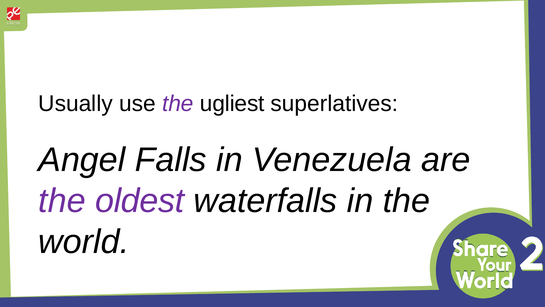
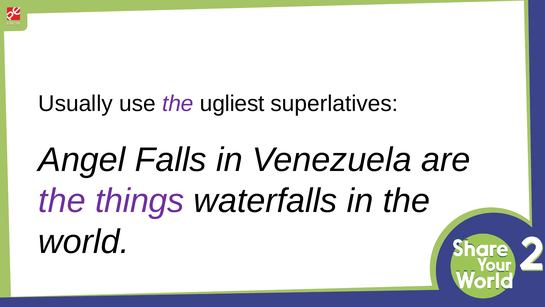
oldest: oldest -> things (140, 201)
